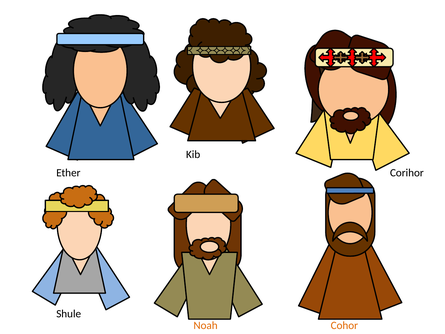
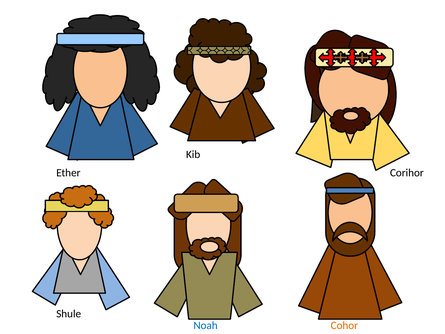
Noah colour: orange -> blue (206, 325)
